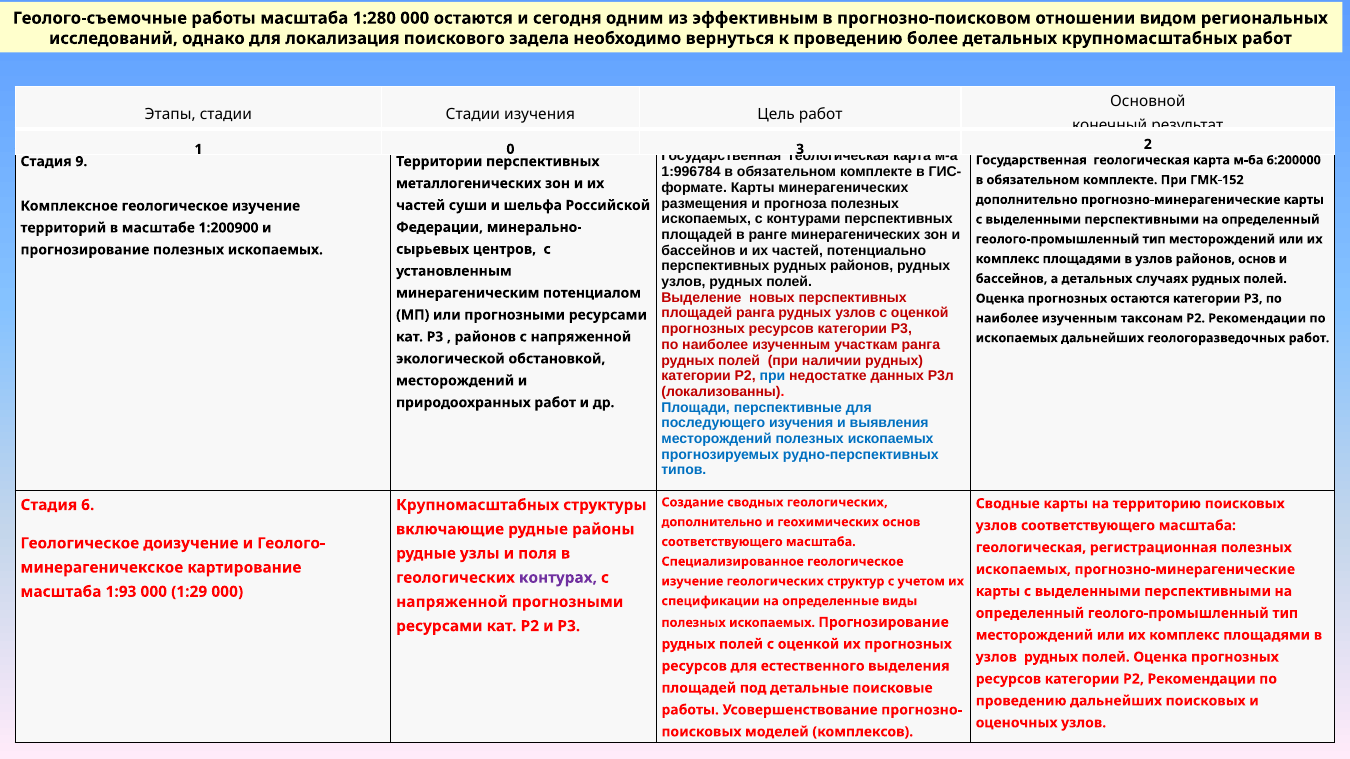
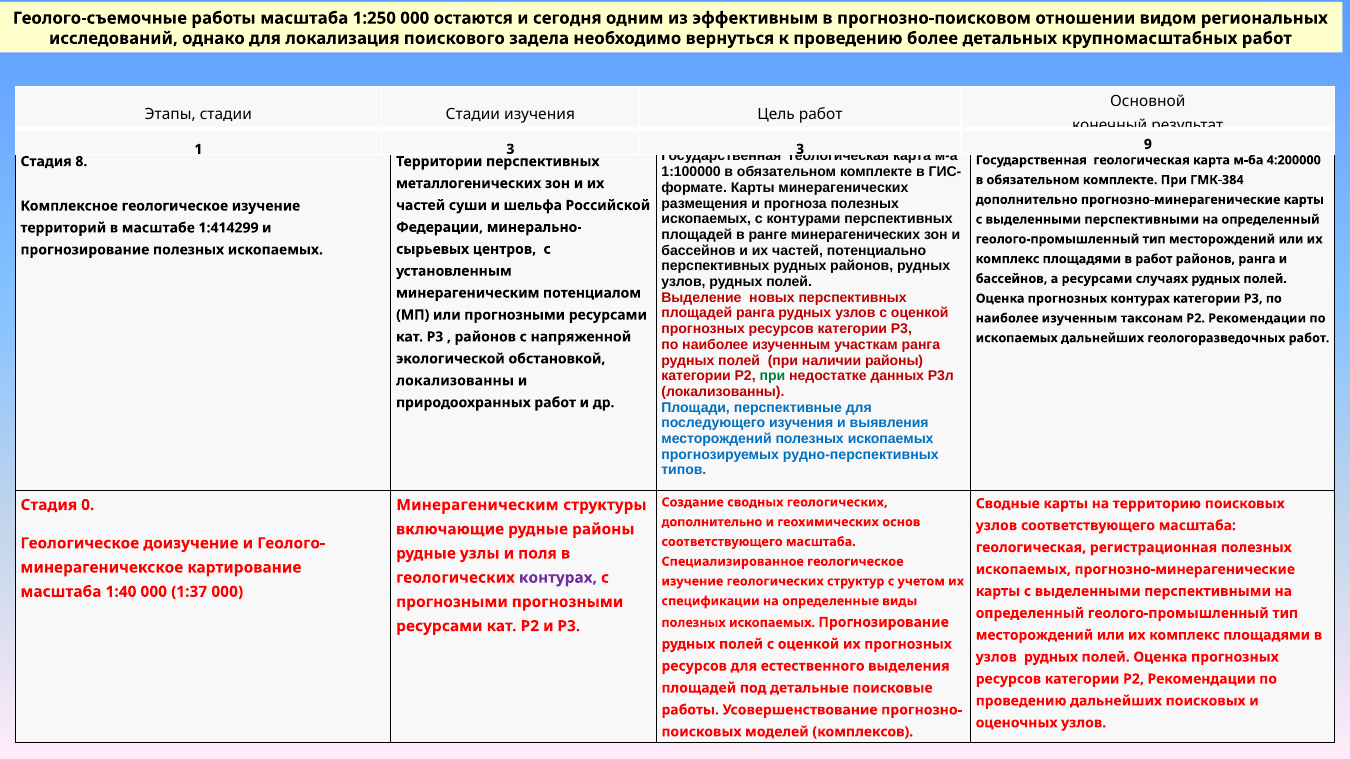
1:280: 1:280 -> 1:250 (374, 18)
1 0: 0 -> 3 (510, 149)
2: 2 -> 9 (1148, 144)
6:200000: 6:200000 -> 4:200000 (1294, 160)
9: 9 -> 8 (81, 162)
1:996784: 1:996784 -> 1:100000 (691, 172)
ГМК-152: ГМК-152 -> ГМК-384 (1217, 180)
1:200900: 1:200900 -> 1:414299 (229, 228)
узлов: узлов -> работ (1154, 259)
районов основ: основ -> ранга (1257, 259)
а детальных: детальных -> ресурсами (1097, 279)
прогнозных остаются: остаются -> контурах (1140, 299)
наличии рудных: рудных -> районы (894, 361)
при colour: blue -> green (772, 376)
месторождений: месторождений -> локализованны (455, 381)
6: 6 -> 0 (88, 505)
Крупномасштабных: Крупномасштабных -> Минерагеническим (478, 505)
1:93: 1:93 -> 1:40 (121, 592)
1:29: 1:29 -> 1:37 (189, 592)
напряженной: напряженной -> прогнозными (452, 602)
